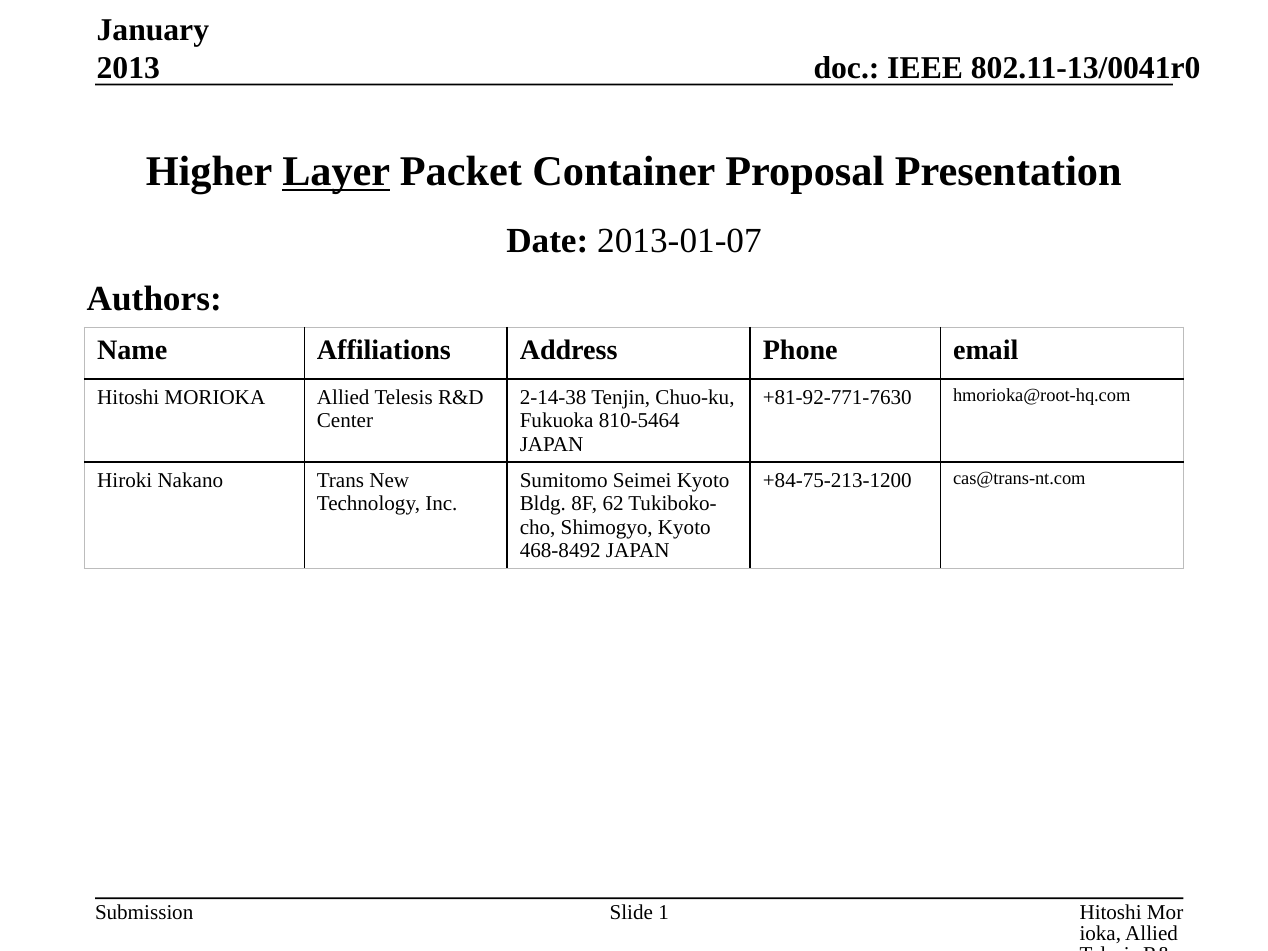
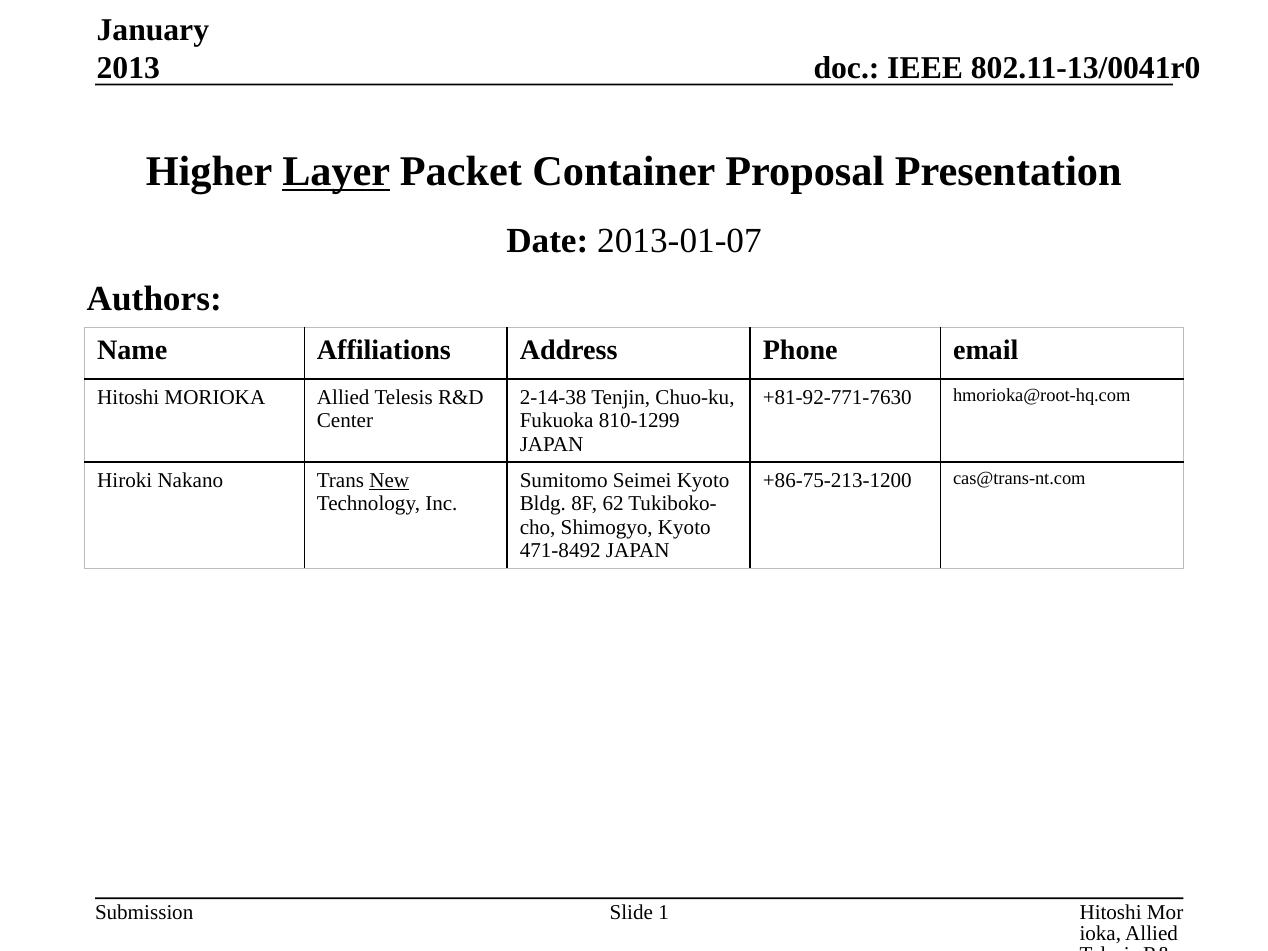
810-5464: 810-5464 -> 810-1299 (639, 421)
New underline: none -> present (389, 480)
+84-75-213-1200: +84-75-213-1200 -> +86-75-213-1200 (837, 480)
468-8492: 468-8492 -> 471-8492 (560, 551)
